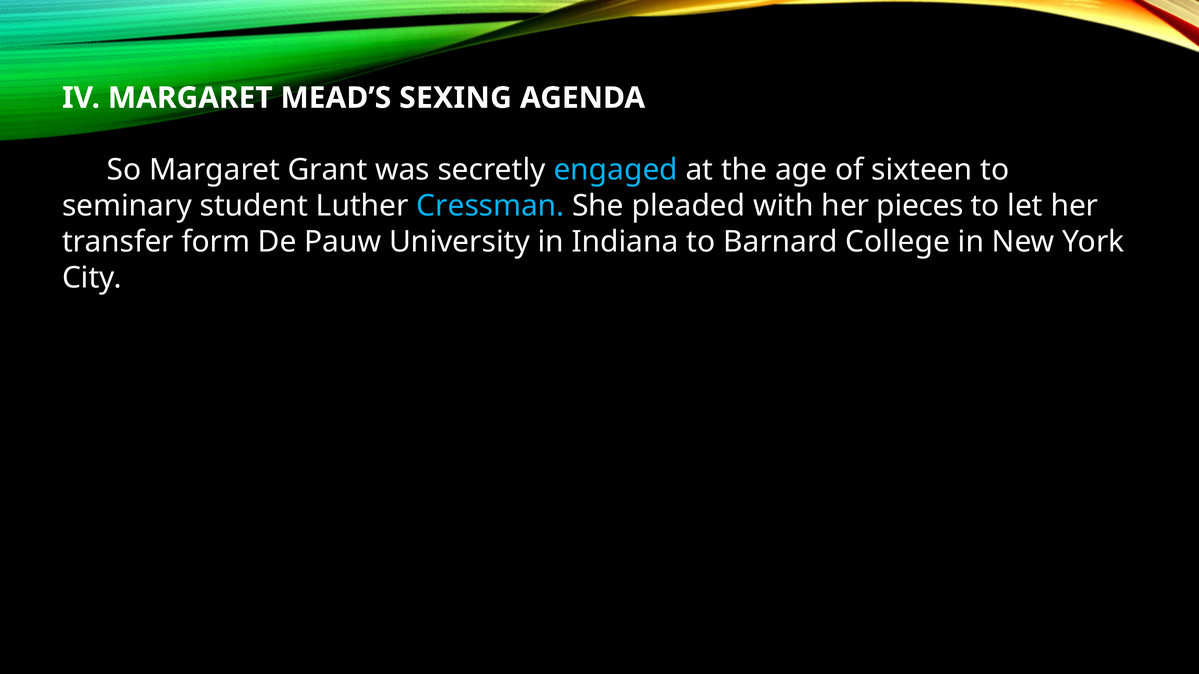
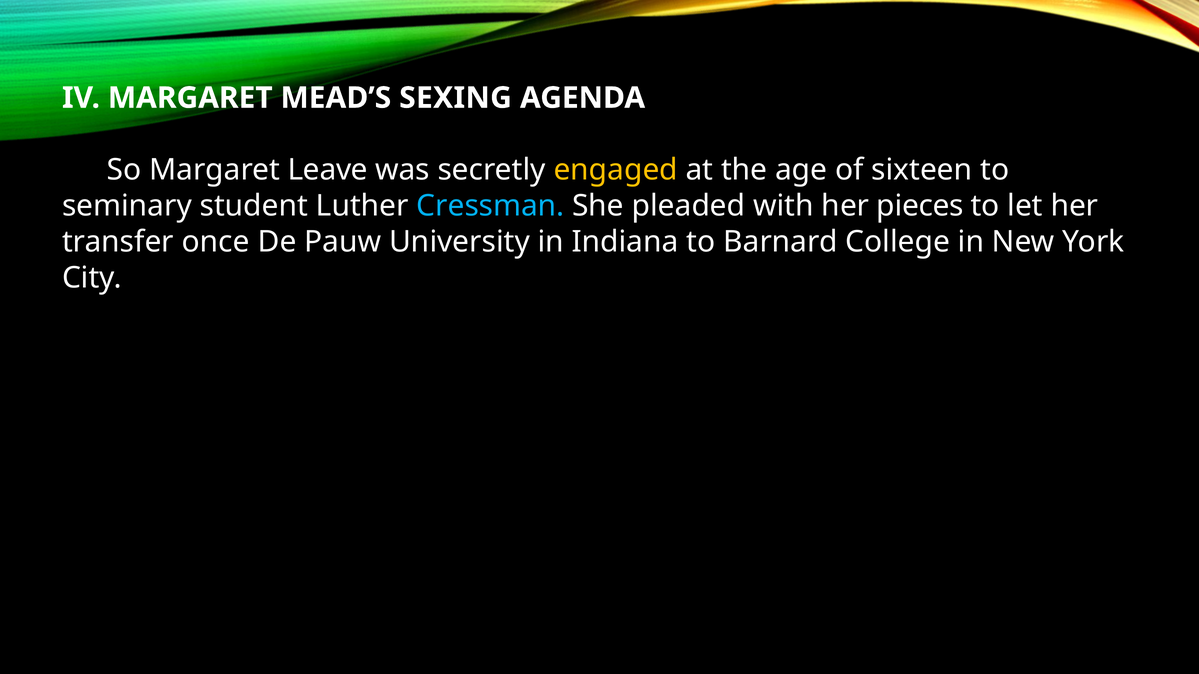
Grant: Grant -> Leave (328, 170)
engaged colour: light blue -> yellow (616, 170)
form: form -> once (216, 242)
